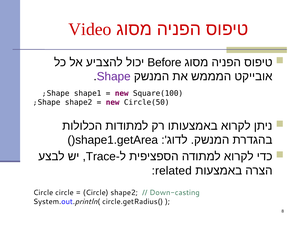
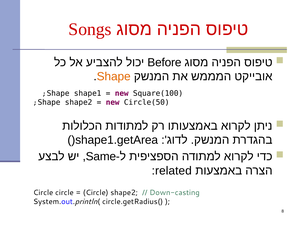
Video: Video -> Songs (90, 29)
Shape colour: purple -> orange (114, 76)
Trace: Trace -> Same (101, 156)
